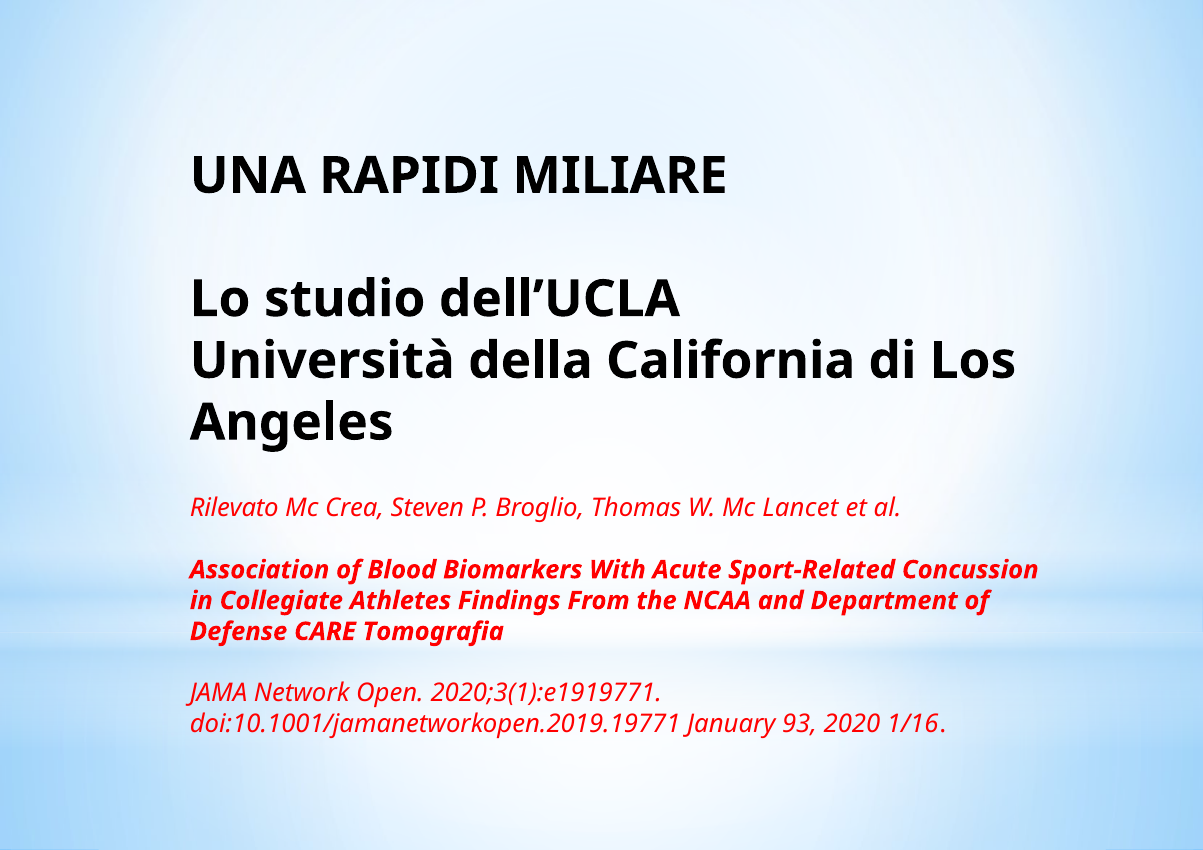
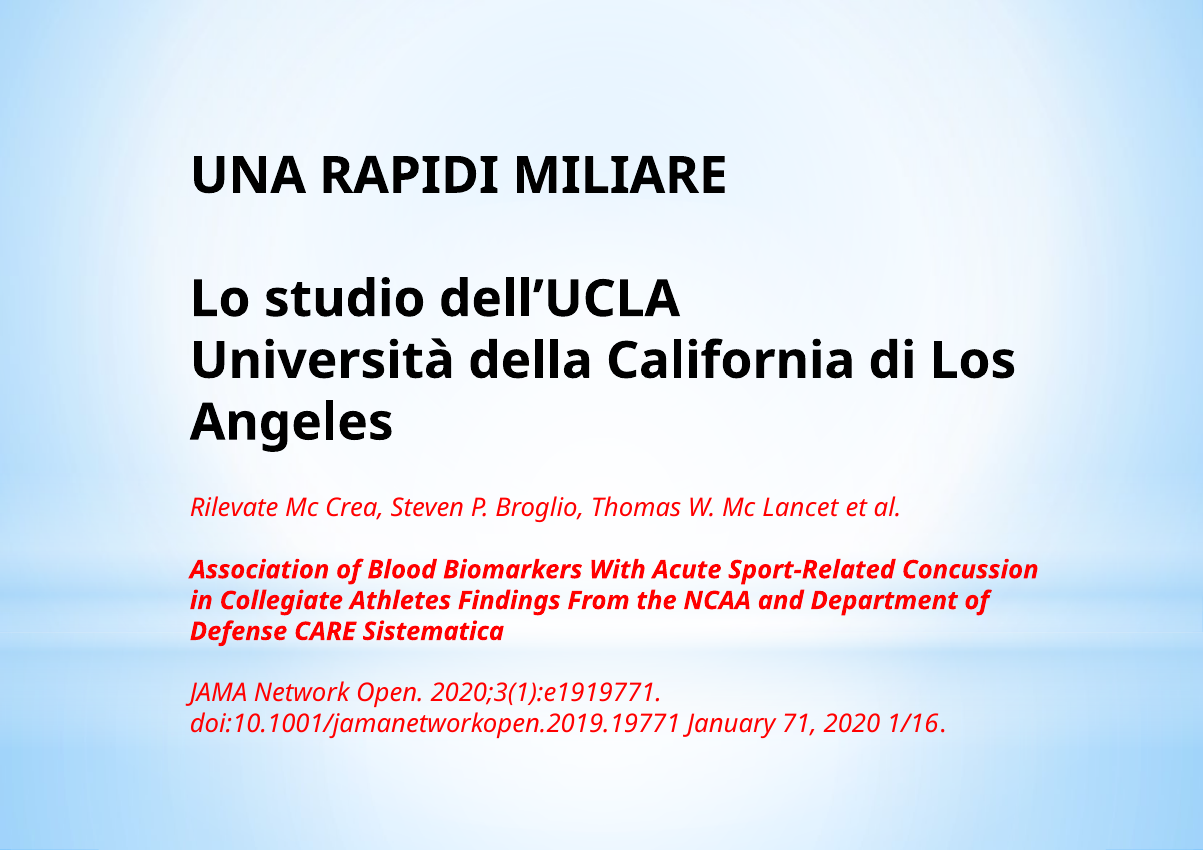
Rilevato: Rilevato -> Rilevate (234, 508)
Tomografia: Tomografia -> Sistematica (433, 632)
93: 93 -> 71 (800, 725)
